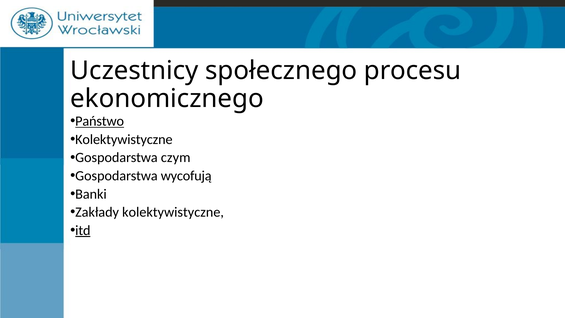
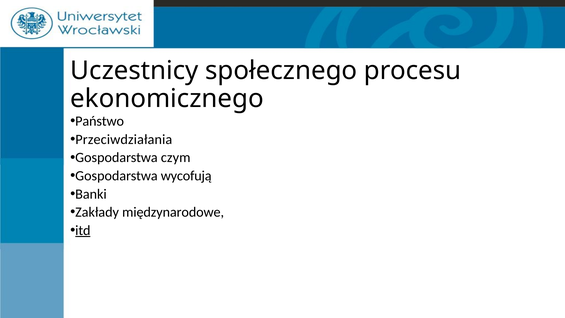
Państwo underline: present -> none (100, 121)
Kolektywistyczne: Kolektywistyczne -> Przeciwdziałania (124, 139)
Zakłady kolektywistyczne: kolektywistyczne -> międzynarodowe (173, 212)
